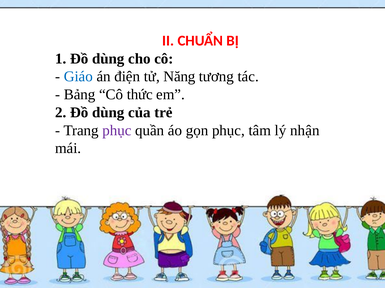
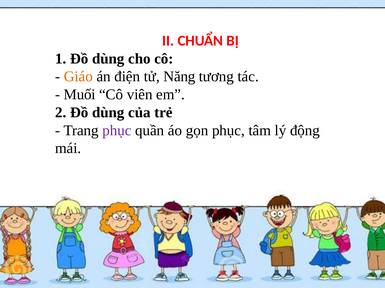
Giáo colour: blue -> orange (78, 77)
Bảng: Bảng -> Muối (80, 95)
thức: thức -> viên (140, 95)
nhận: nhận -> động (305, 131)
